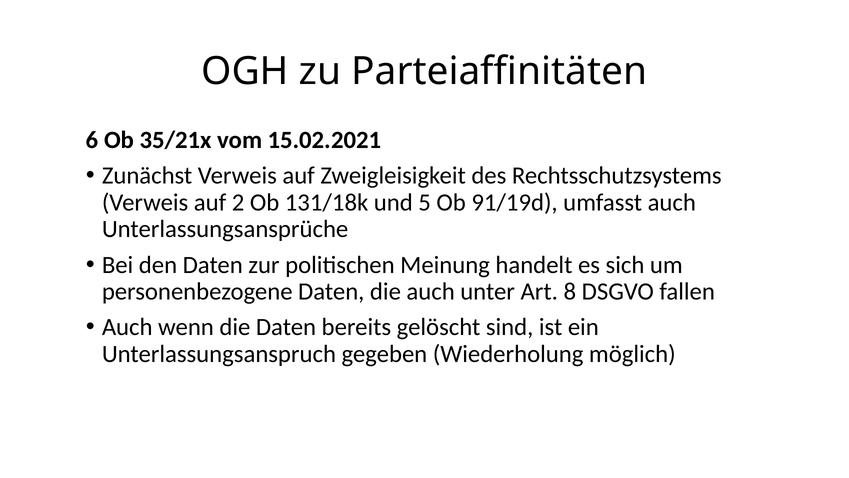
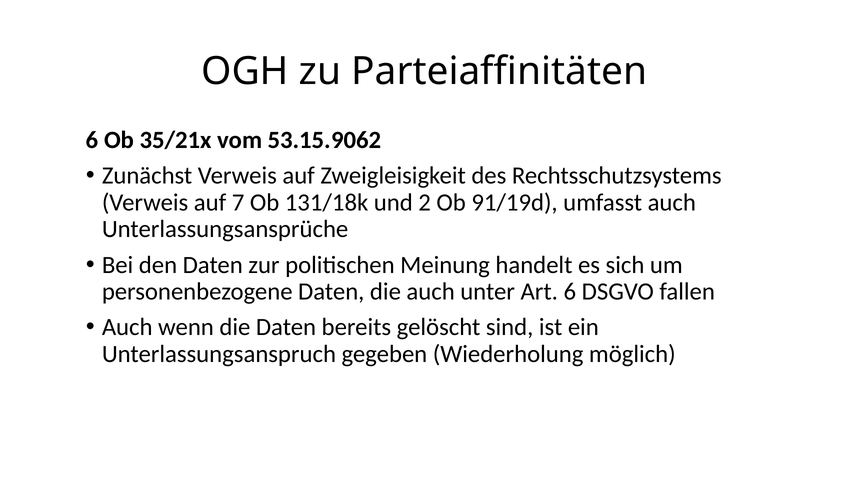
15.02.2021: 15.02.2021 -> 53.15.9062 (324, 140)
2: 2 -> 7 (238, 202)
5: 5 -> 2 (425, 202)
Art 8: 8 -> 6 (570, 291)
